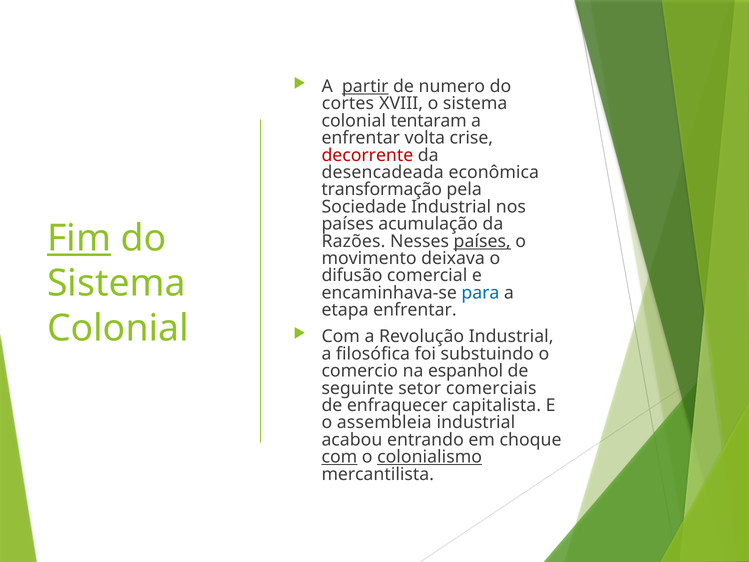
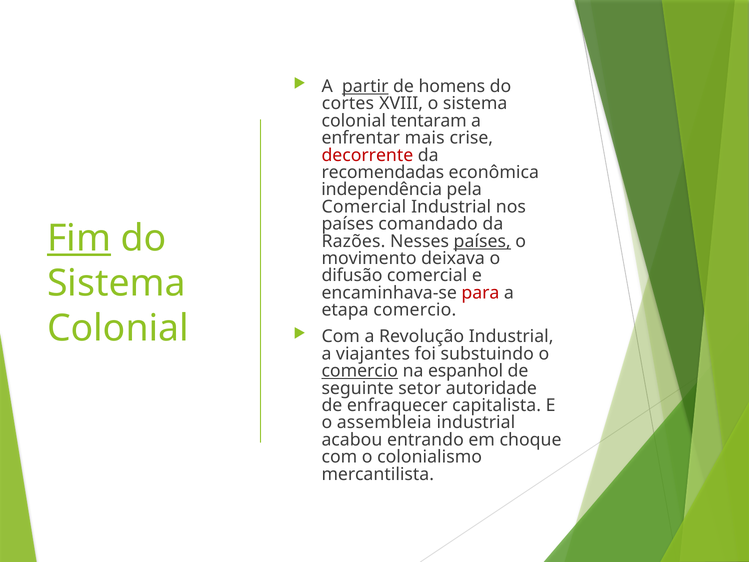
numero: numero -> homens (452, 86)
volta: volta -> mais (425, 138)
desencadeada: desencadeada -> recomendadas (383, 172)
transformação: transformação -> independência (382, 190)
Sociedade: Sociedade -> Comercial (364, 207)
acumulação: acumulação -> comandado (428, 224)
para colour: blue -> red (480, 293)
etapa enfrentar: enfrentar -> comercio (415, 310)
filosófica: filosófica -> viajantes (373, 354)
comercio underline: none -> present (360, 371)
comerciais: comerciais -> autoridade (491, 388)
com underline: present -> none (339, 457)
colonialismo underline: present -> none (430, 457)
